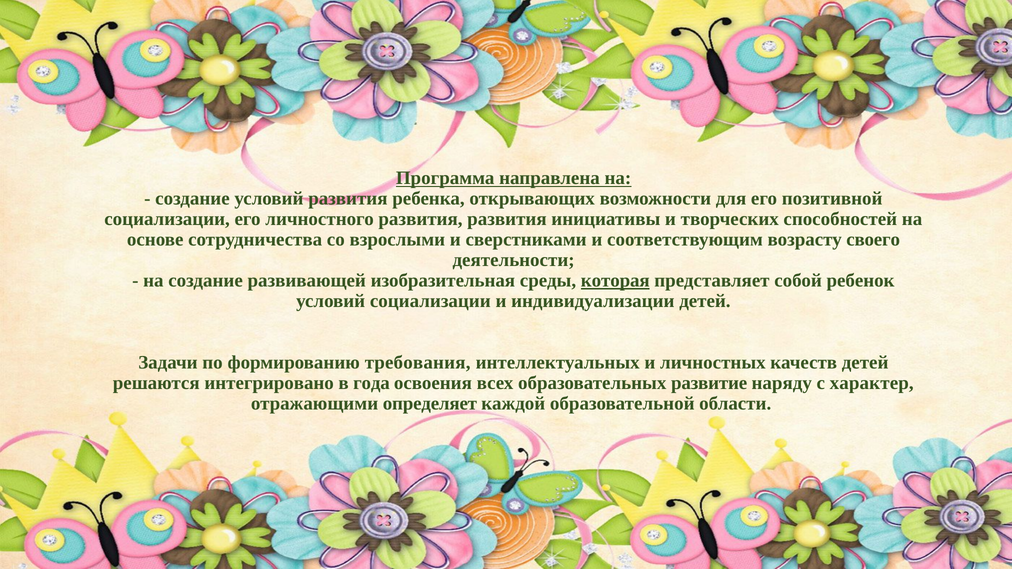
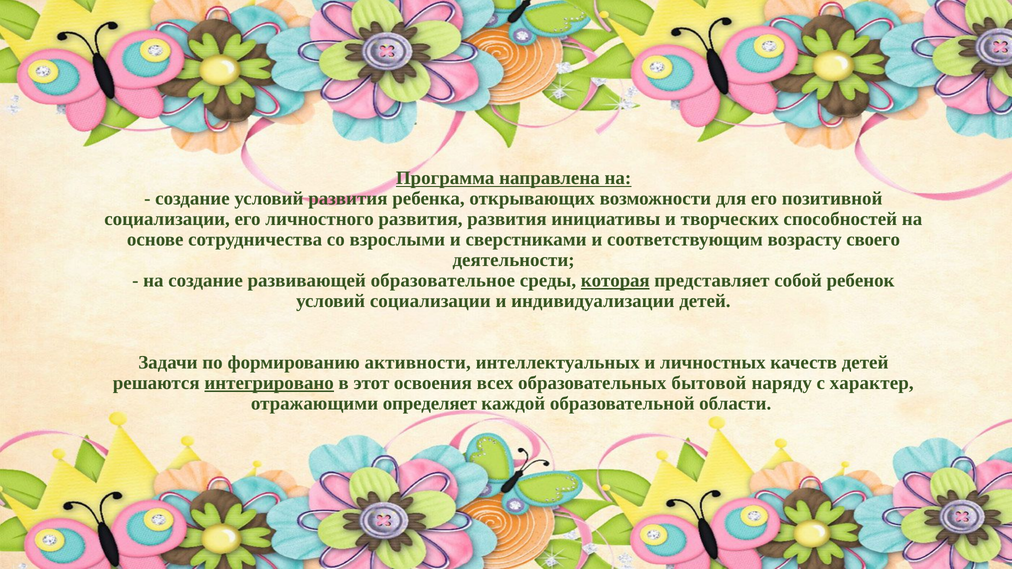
изобразительная: изобразительная -> образовательное (443, 281)
требования: требования -> активности (418, 363)
интегрировано underline: none -> present (269, 383)
года: года -> этот (371, 383)
развитие: развитие -> бытовой (709, 383)
